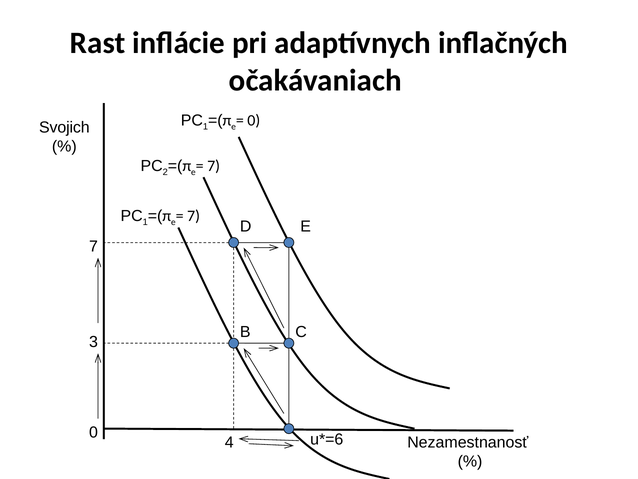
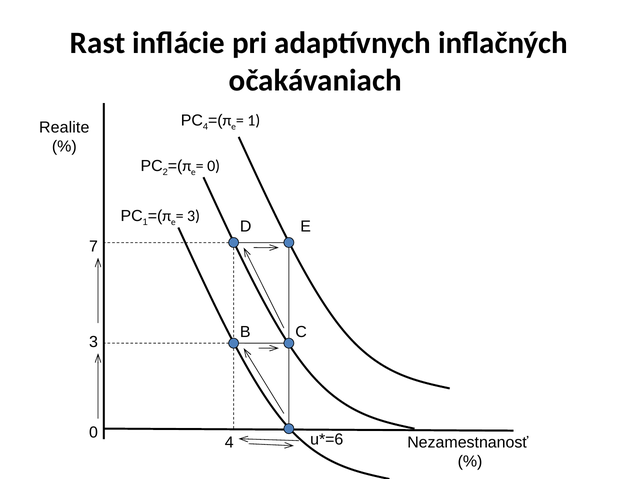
1: 1 -> 4 (205, 127)
0: 0 -> 1 (254, 120)
Svojich: Svojich -> Realite (64, 127)
7: 7 -> 0 (214, 166)
7: 7 -> 3 (194, 216)
